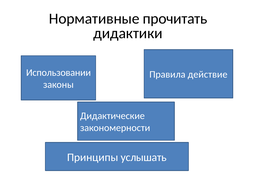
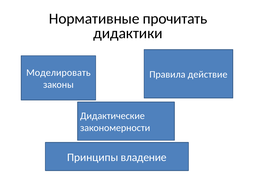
Использовании: Использовании -> Моделировать (58, 73)
услышать: услышать -> владение (144, 157)
